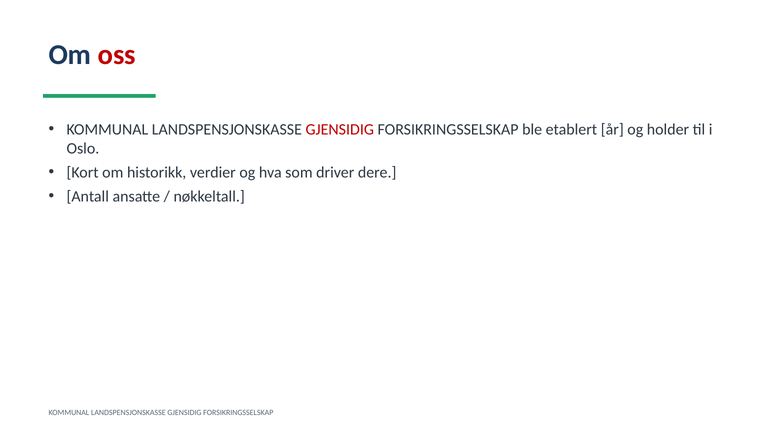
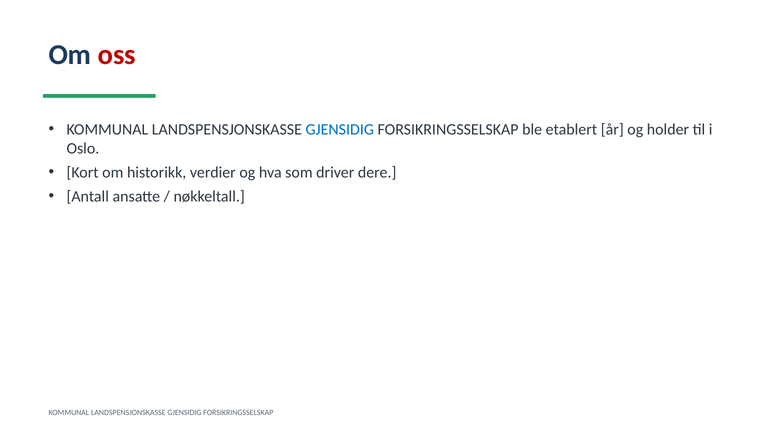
GJENSIDIG colour: red -> blue (340, 129)
